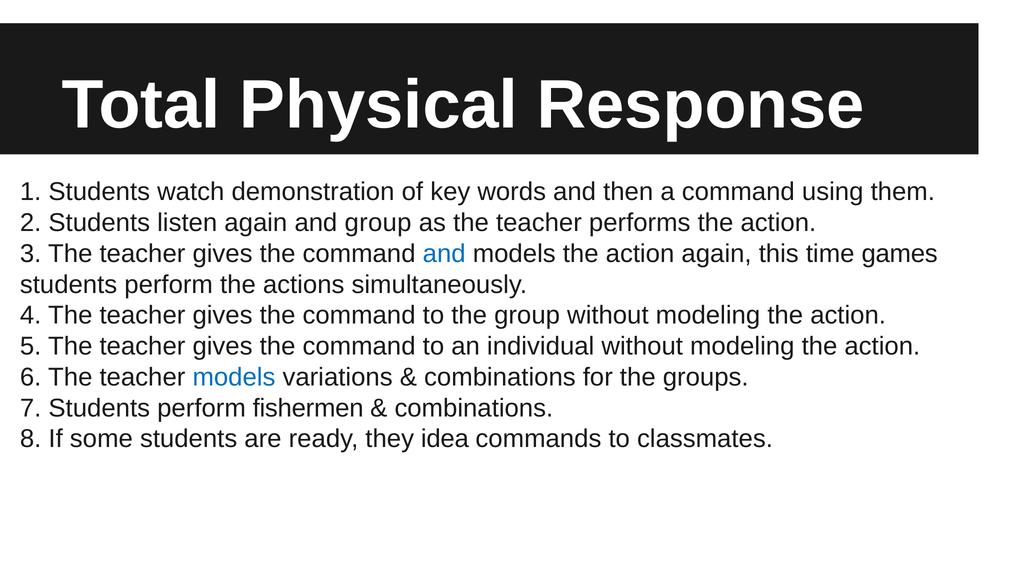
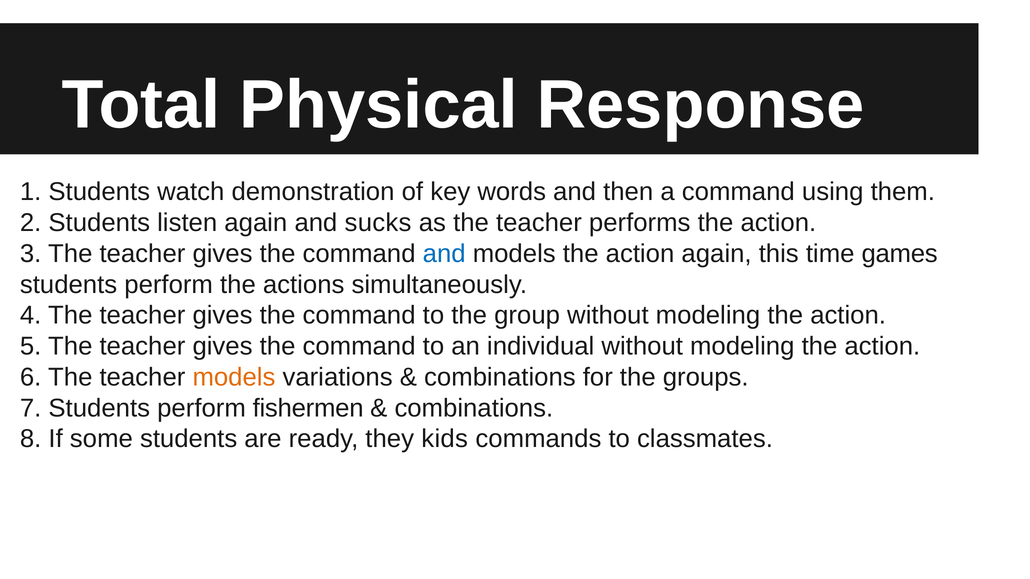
and group: group -> sucks (378, 223)
models colour: blue -> orange (234, 377)
idea: idea -> kids (445, 439)
